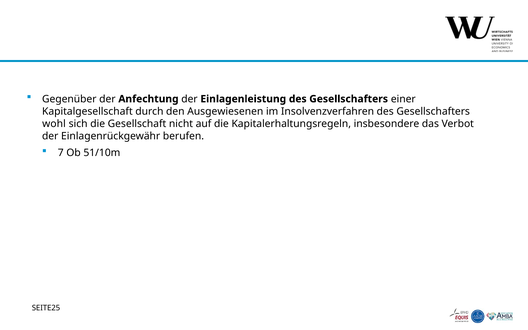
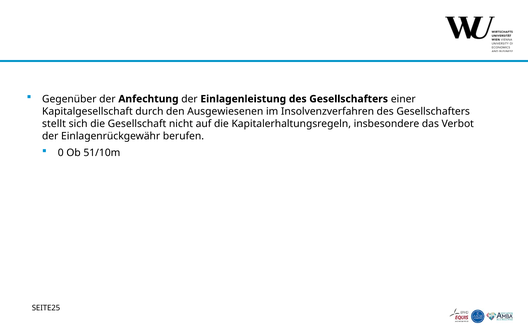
wohl: wohl -> stellt (54, 124)
7: 7 -> 0 (61, 153)
